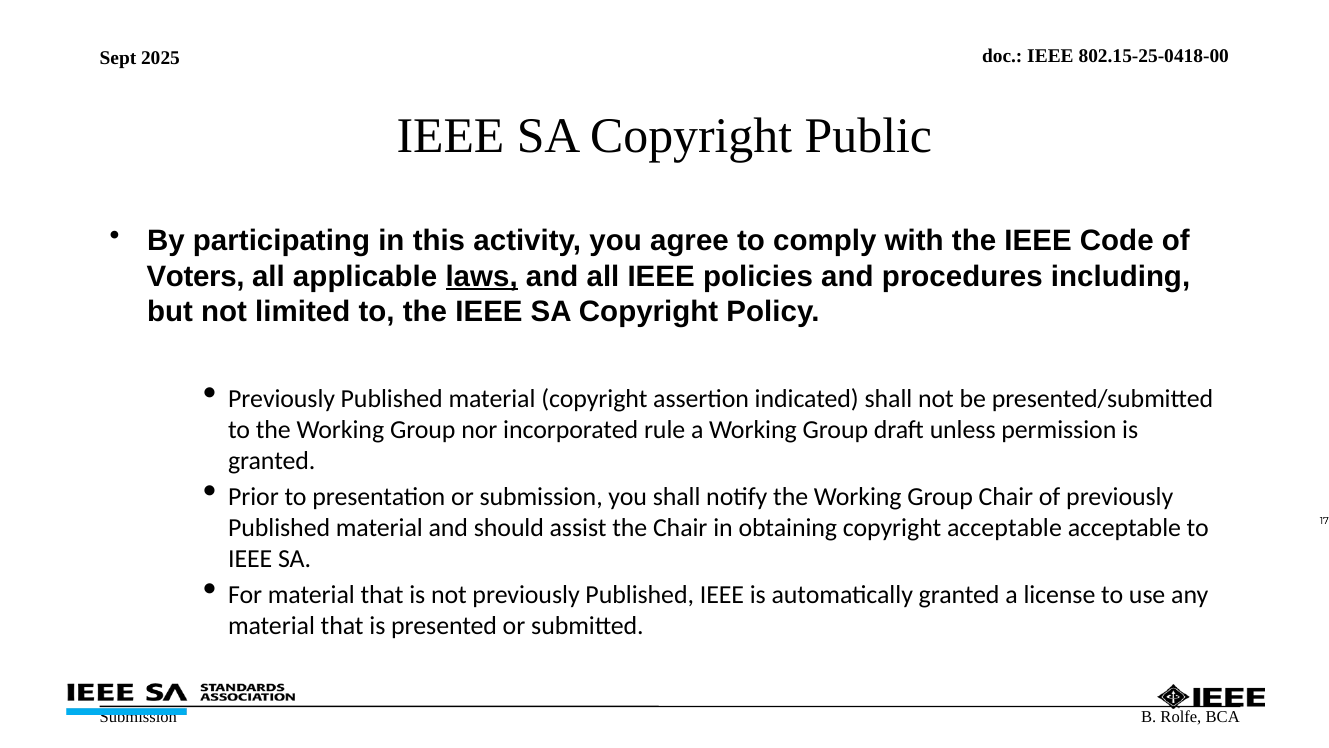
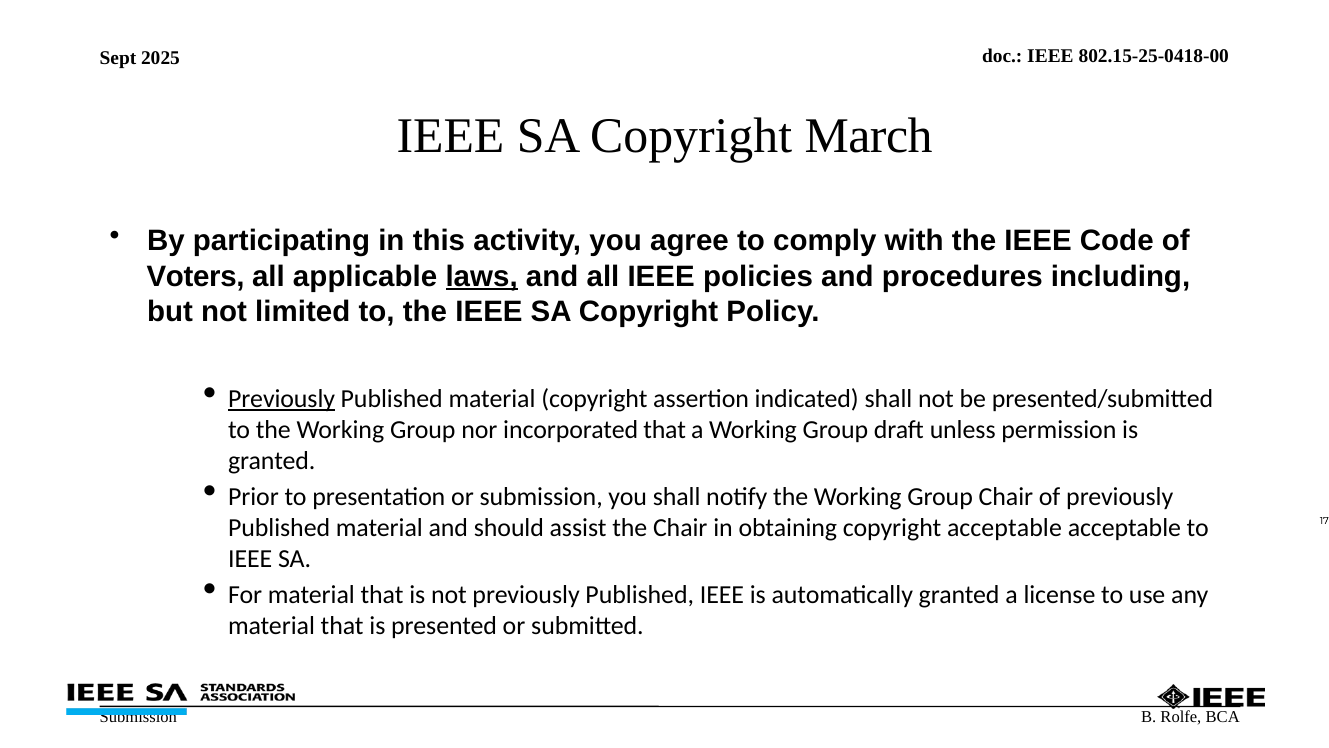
Public: Public -> March (869, 136)
Previously underline: none -> present (282, 399)
incorporated rule: rule -> that (665, 429)
